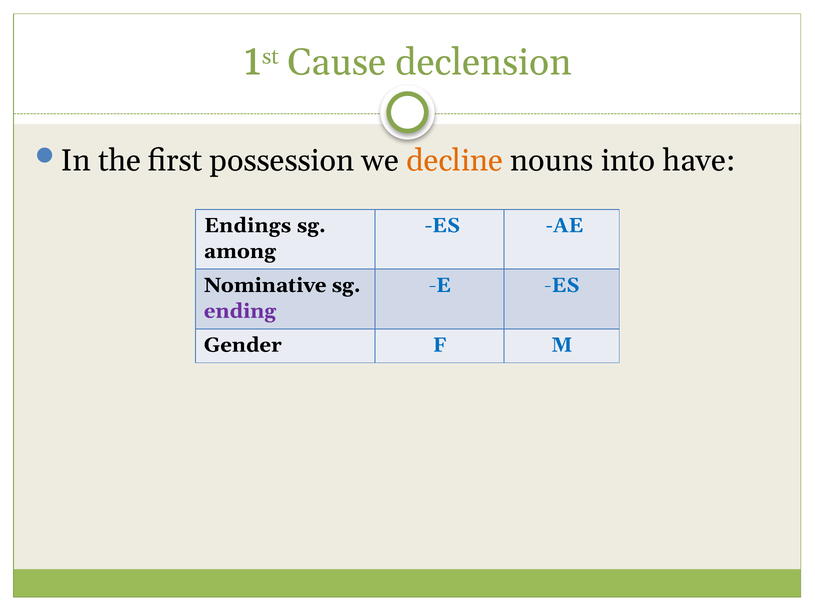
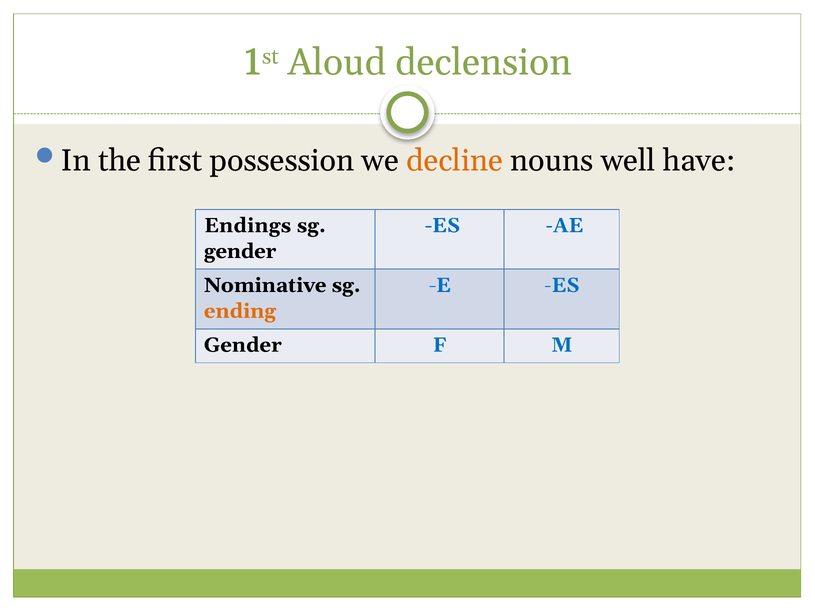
Cause: Cause -> Aloud (337, 63)
into: into -> well (628, 161)
among: among -> gender (240, 251)
ending colour: purple -> orange (240, 311)
